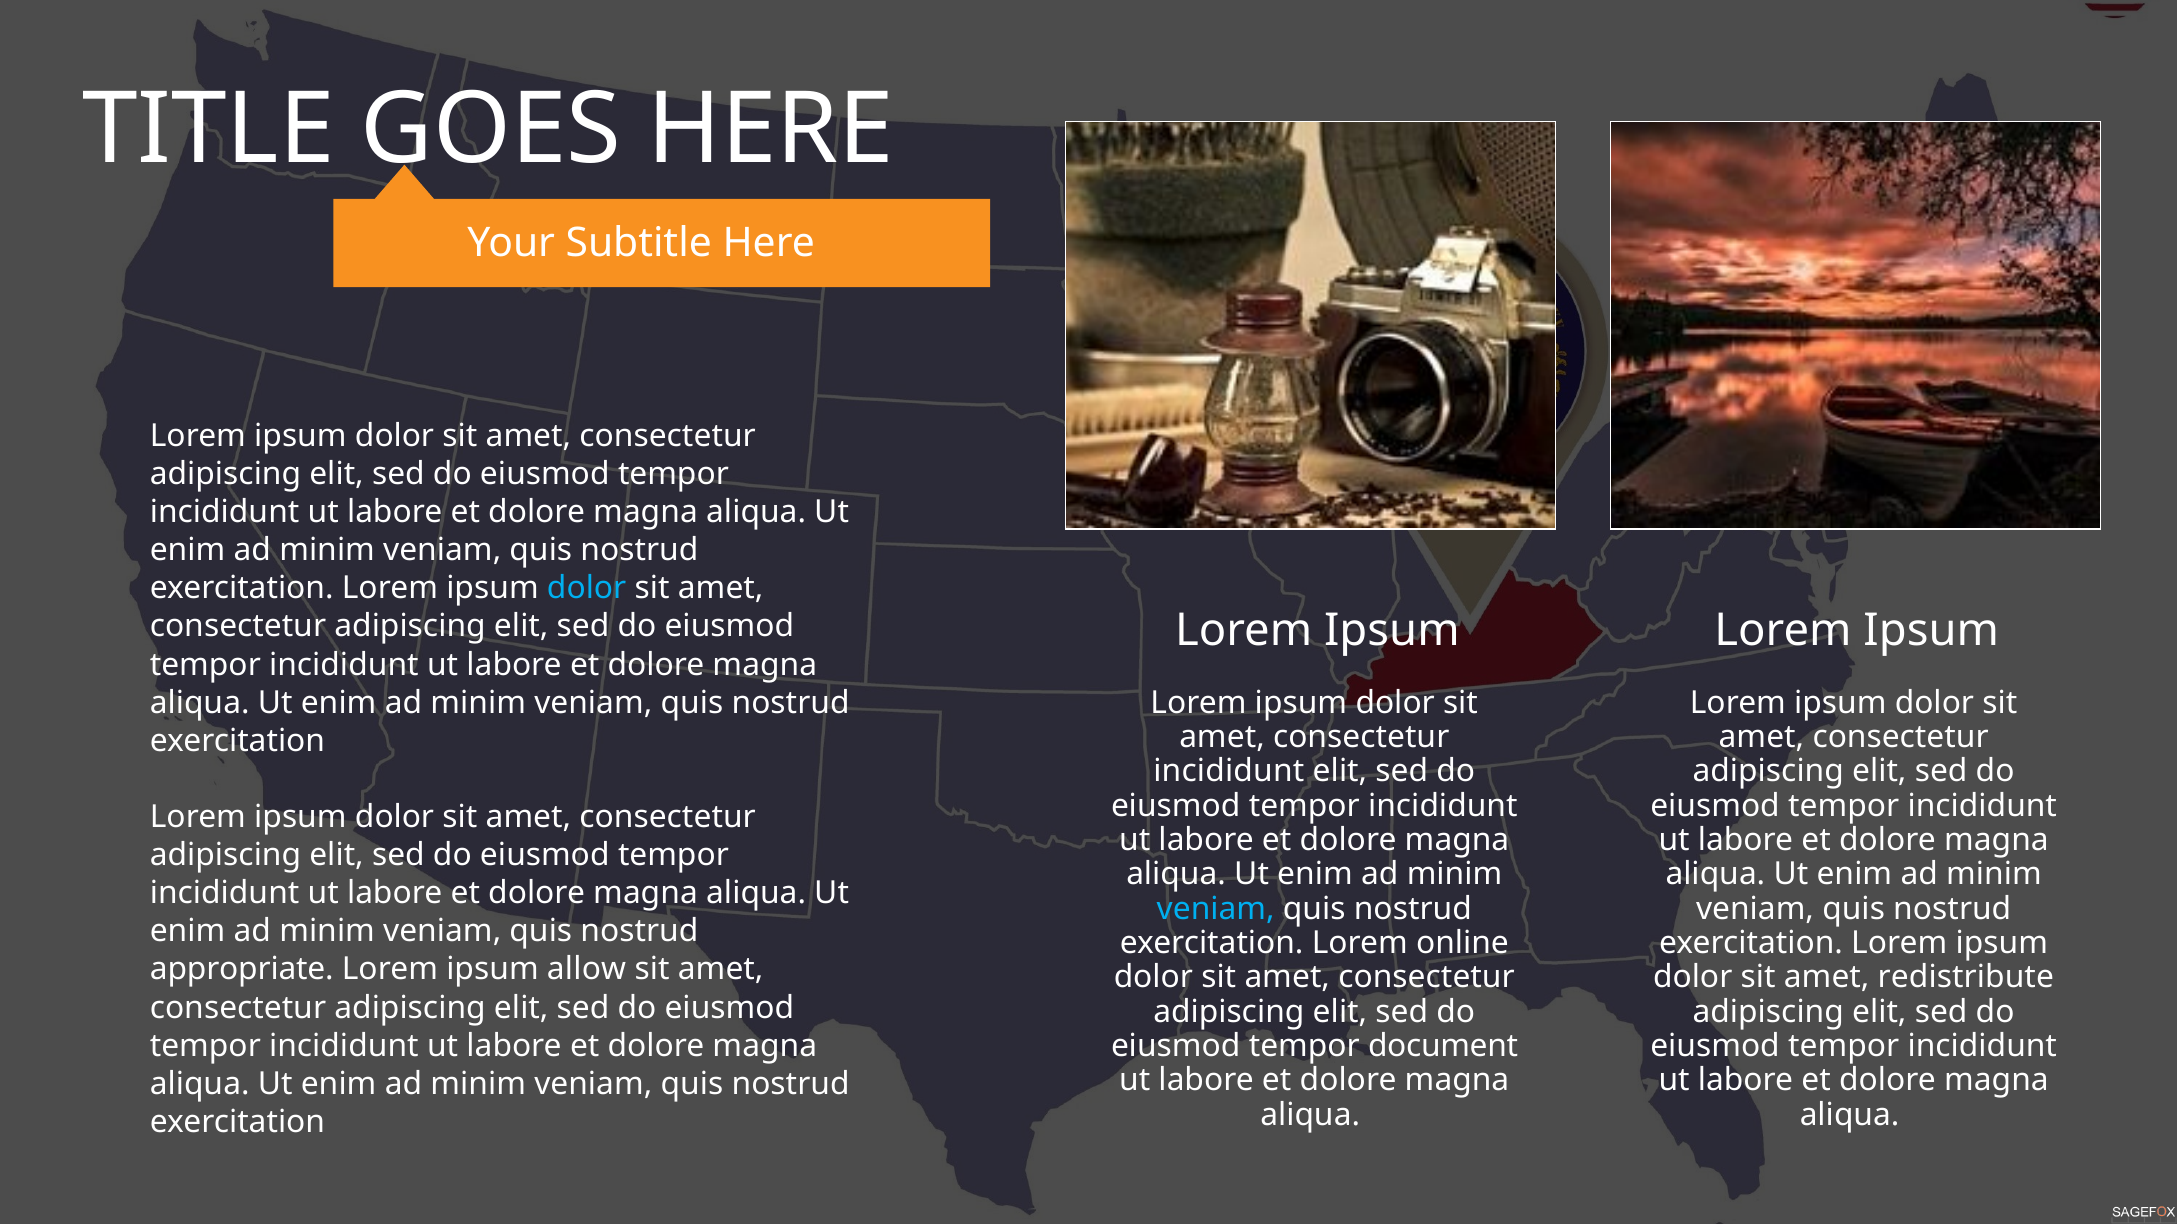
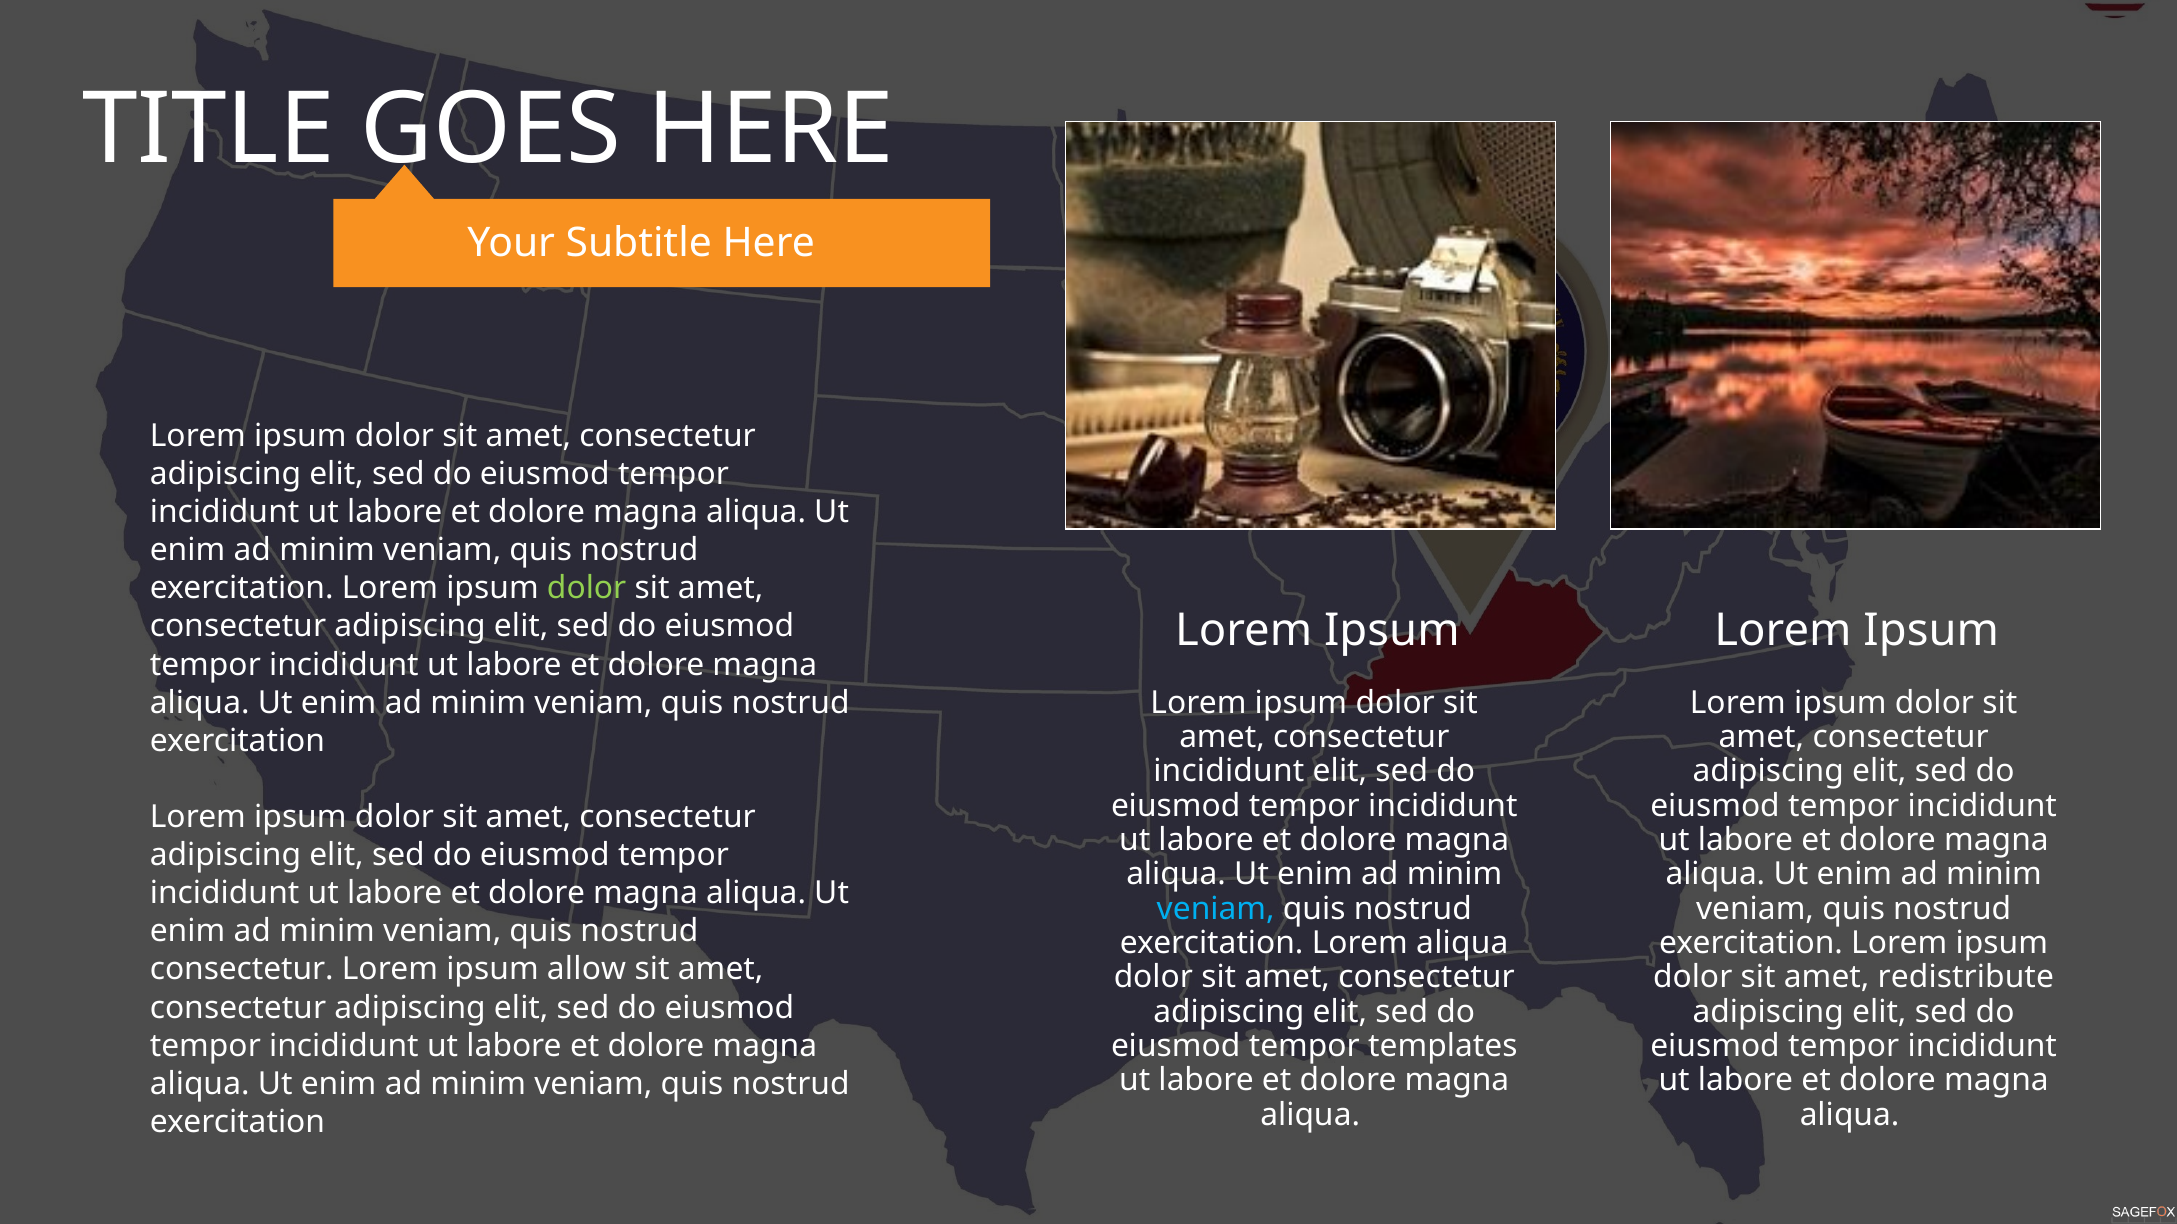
dolor colour: light blue -> light green (587, 589)
Lorem online: online -> aliqua (1462, 943)
appropriate: appropriate -> consectetur (242, 970)
document: document -> templates (1443, 1046)
